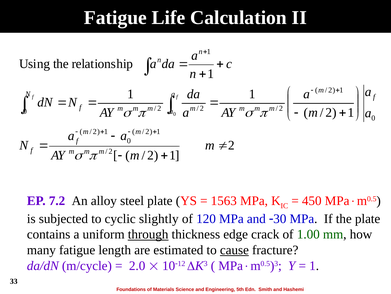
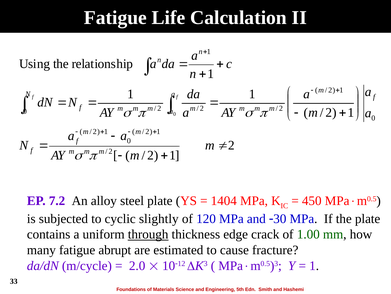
1563: 1563 -> 1404 (224, 200)
length: length -> abrupt (115, 249)
cause underline: present -> none (234, 249)
